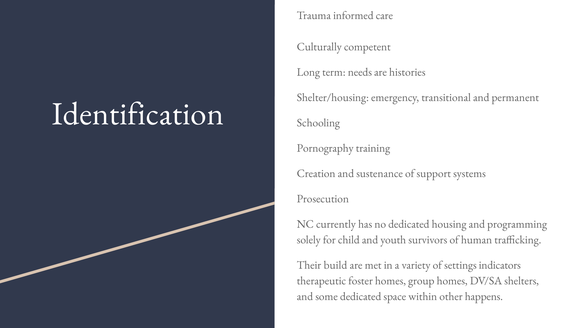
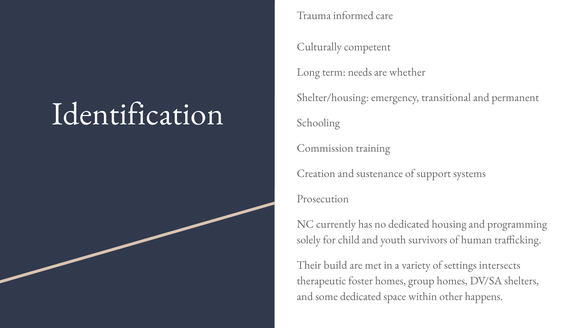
histories: histories -> whether (407, 72)
Pornography: Pornography -> Commission (325, 148)
indicators: indicators -> intersects (500, 265)
